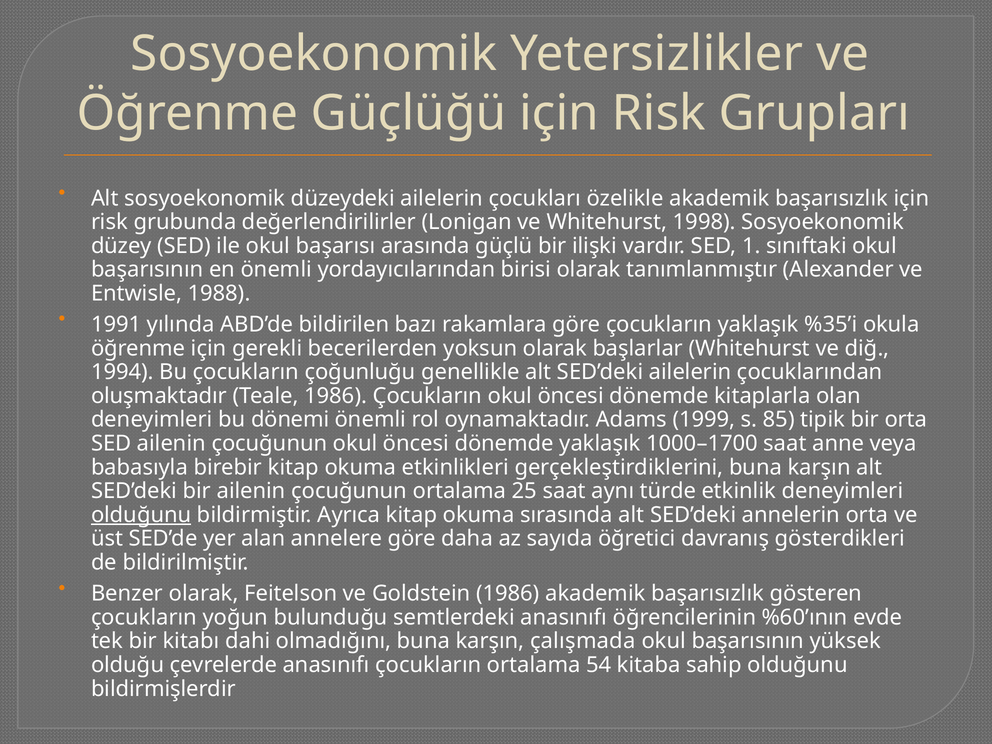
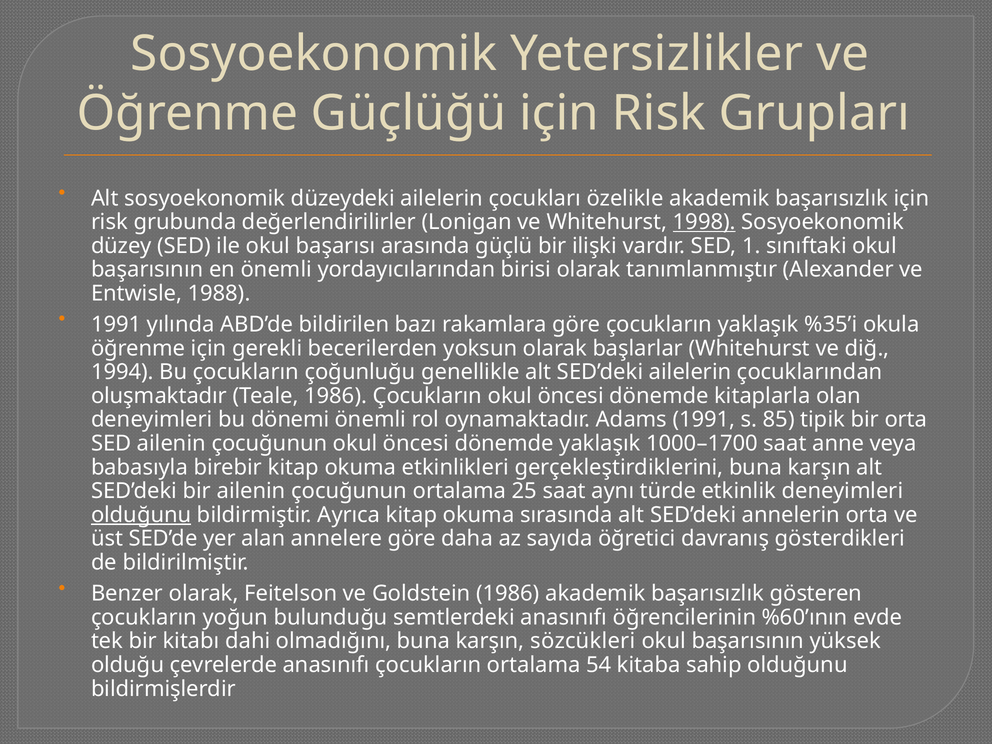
1998 underline: none -> present (704, 222)
Adams 1999: 1999 -> 1991 (704, 420)
çalışmada: çalışmada -> sözcükleri (583, 641)
